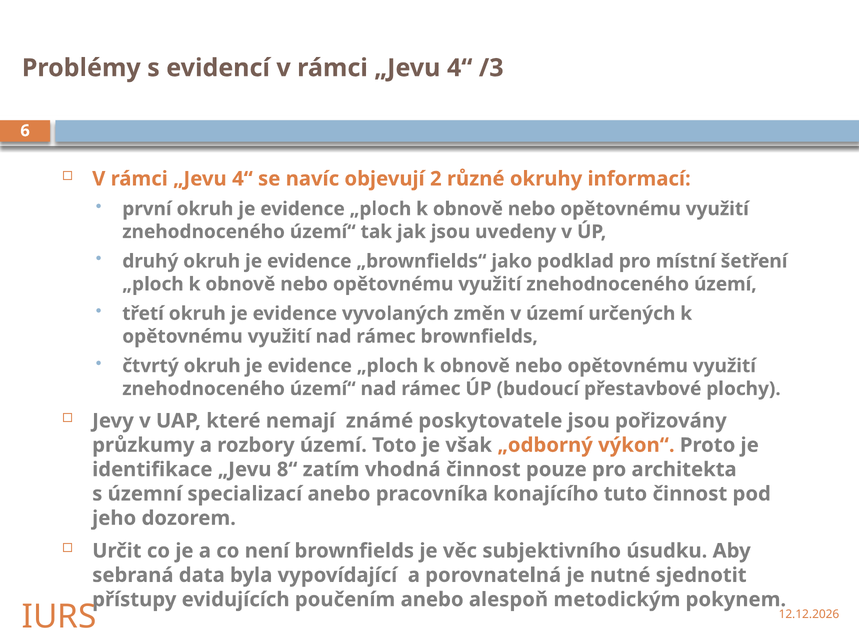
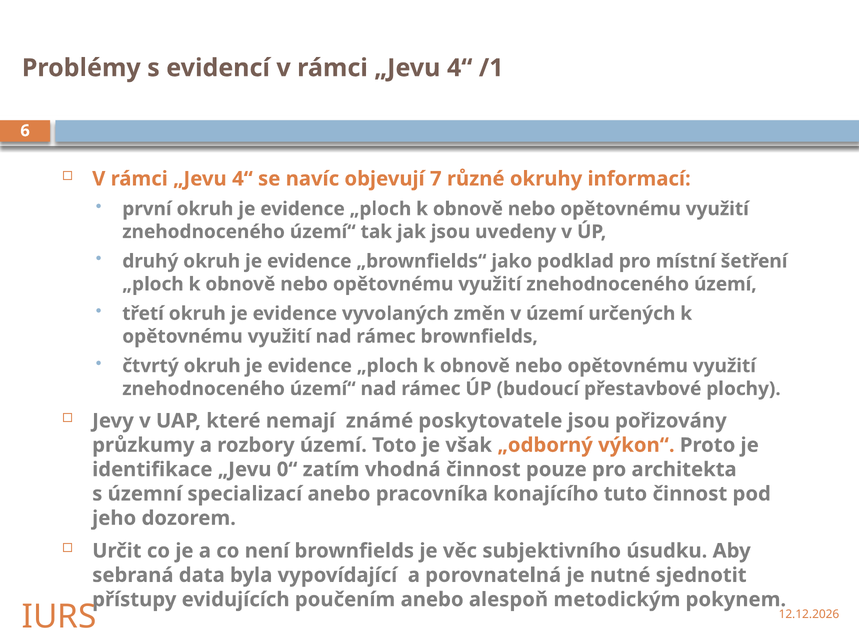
/3: /3 -> /1 (491, 68)
2: 2 -> 7 (436, 179)
8“: 8“ -> 0“ (287, 470)
